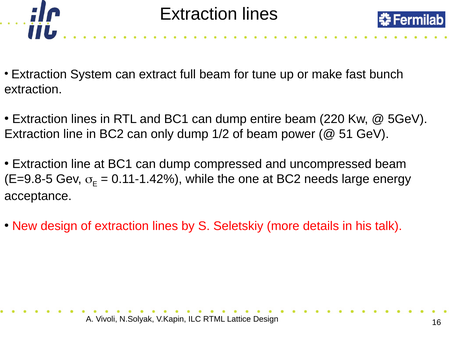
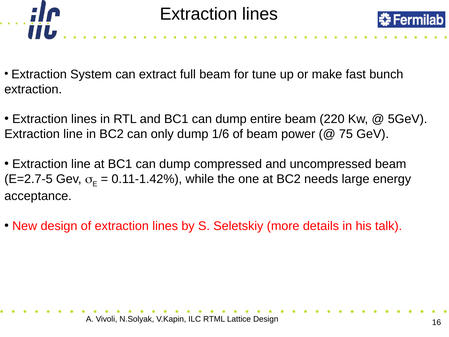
1/2: 1/2 -> 1/6 (221, 134)
51: 51 -> 75 (346, 134)
E=9.8-5: E=9.8-5 -> E=2.7-5 (29, 179)
